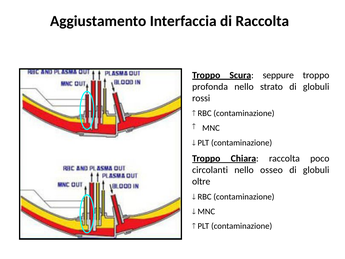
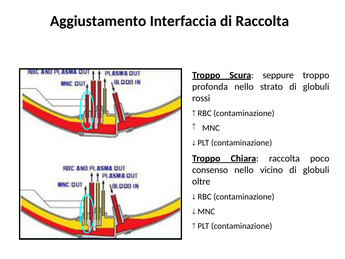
circolanti: circolanti -> consenso (210, 170)
osseo: osseo -> vicino (272, 170)
